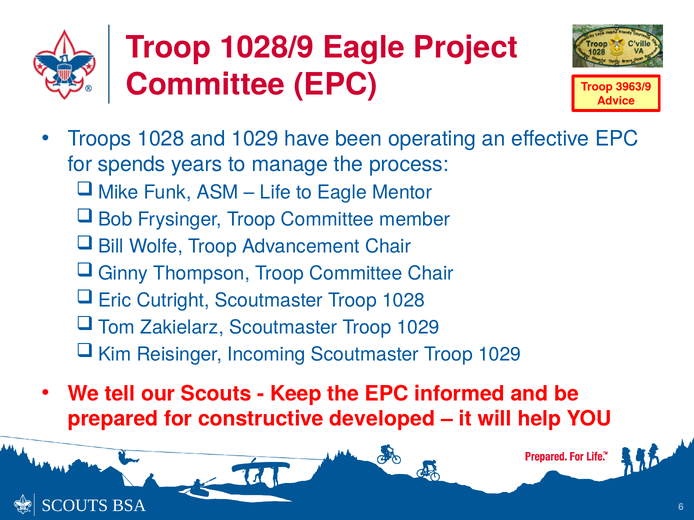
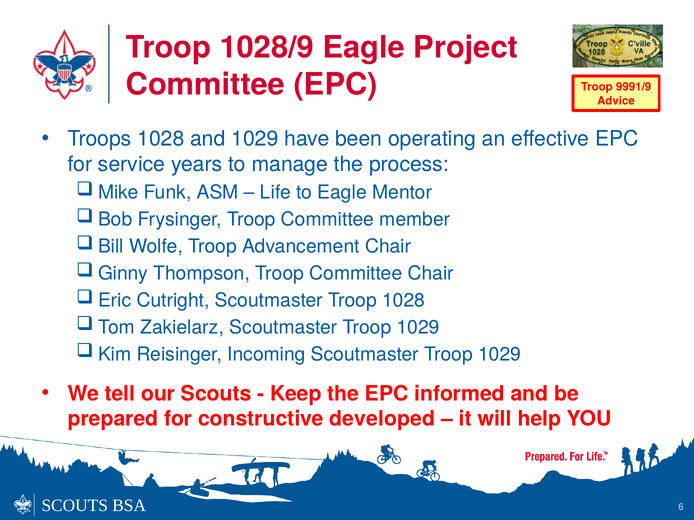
3963/9: 3963/9 -> 9991/9 (634, 87)
spends: spends -> service (132, 165)
